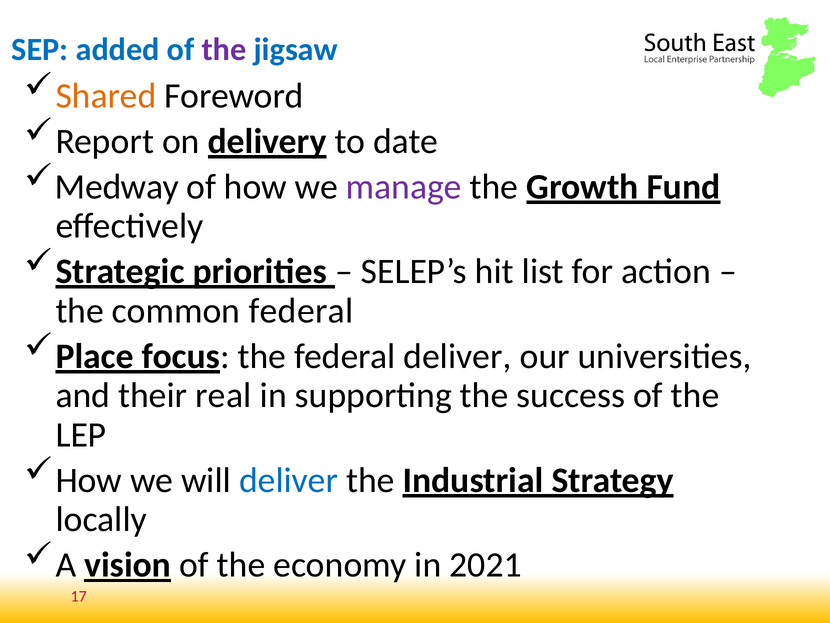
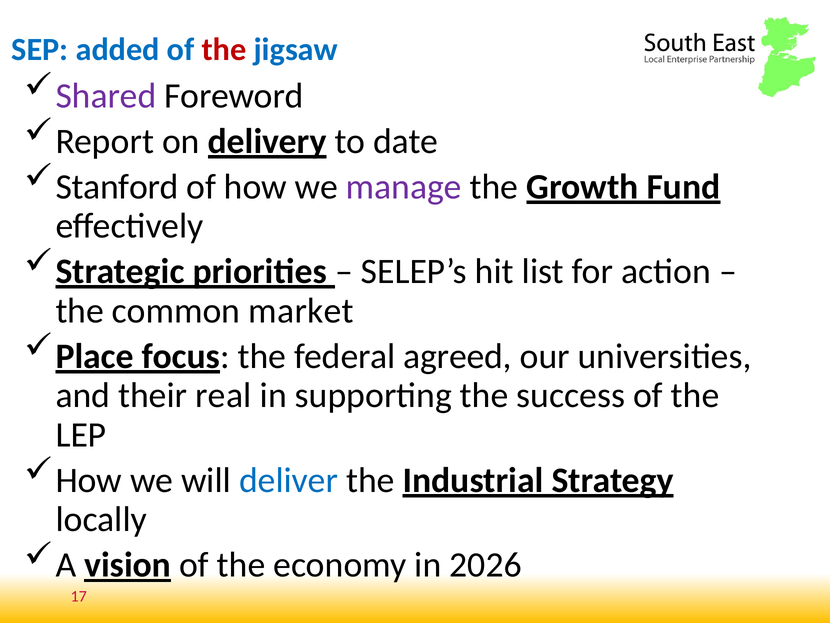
the colour: purple -> red (224, 49)
Shared colour: orange -> purple (106, 96)
Medway: Medway -> Stanford (117, 187)
common federal: federal -> market (301, 311)
federal deliver: deliver -> agreed (458, 356)
2021: 2021 -> 2026 (486, 565)
